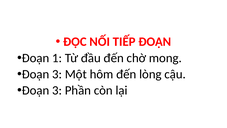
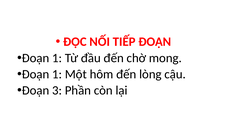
3: 3 -> 1 (57, 74)
